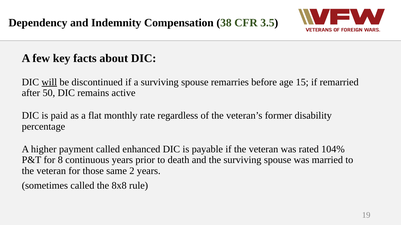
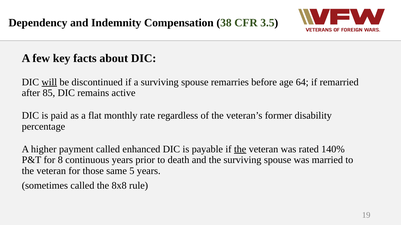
15: 15 -> 64 (302, 82)
50: 50 -> 85 (49, 93)
the underline: none -> present (240, 149)
104%: 104% -> 140% (333, 149)
2: 2 -> 5 (132, 171)
